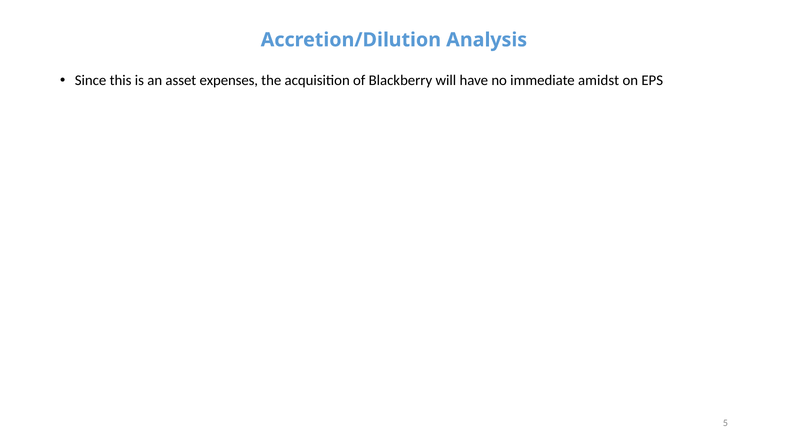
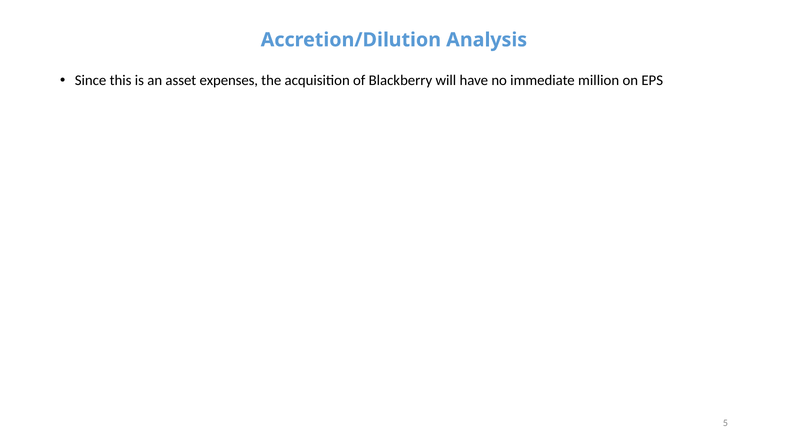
amidst: amidst -> million (599, 81)
